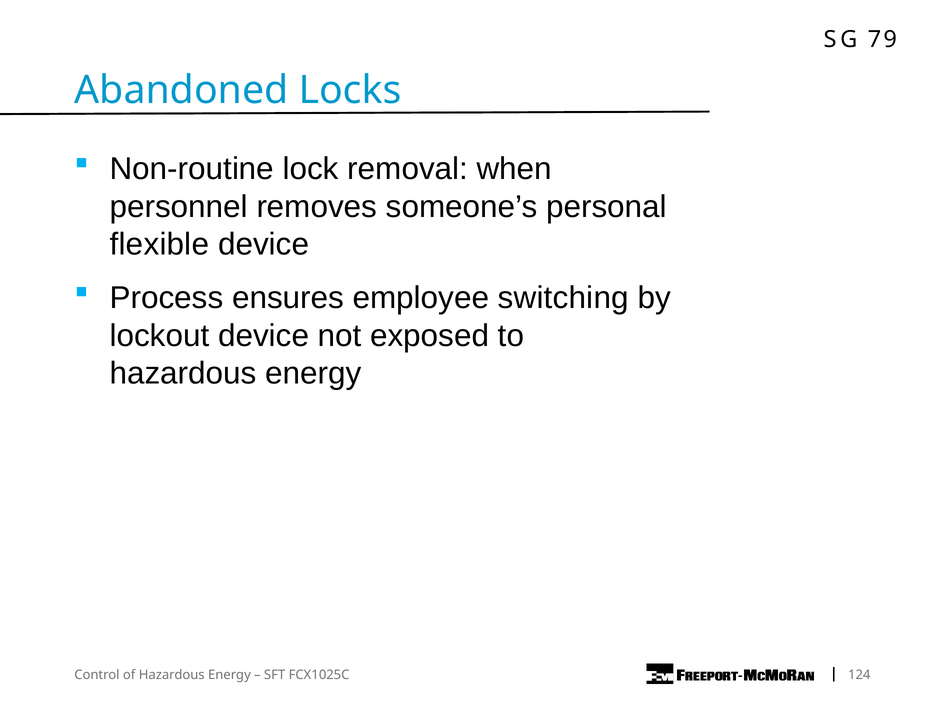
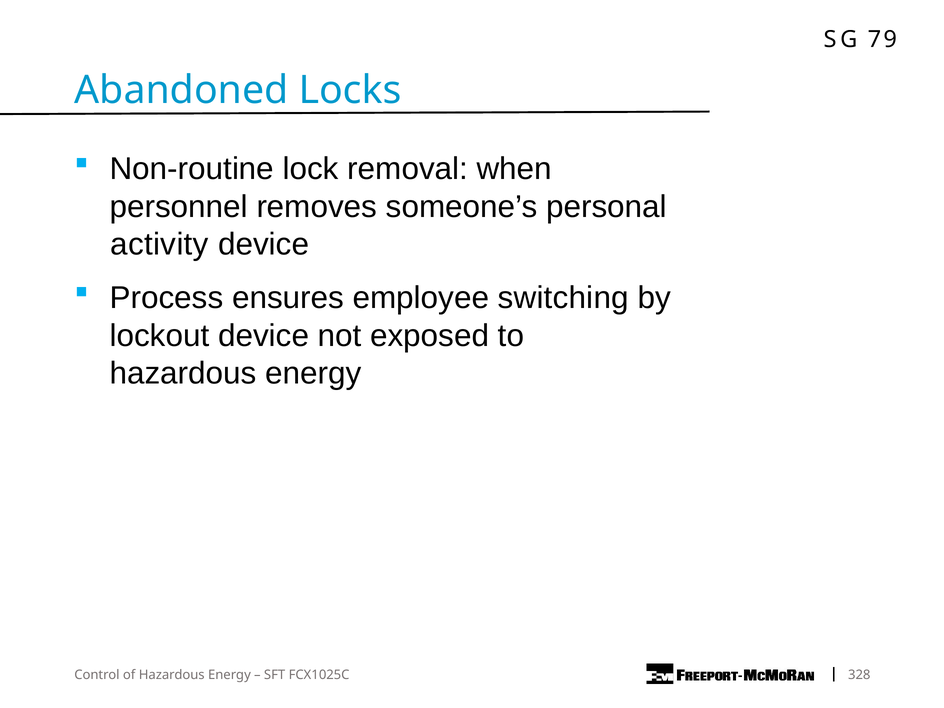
flexible: flexible -> activity (159, 244)
124: 124 -> 328 (859, 675)
